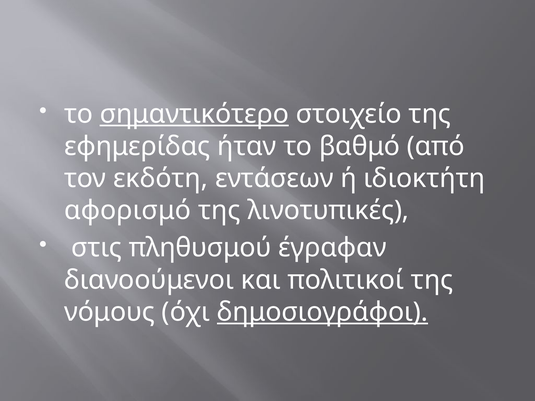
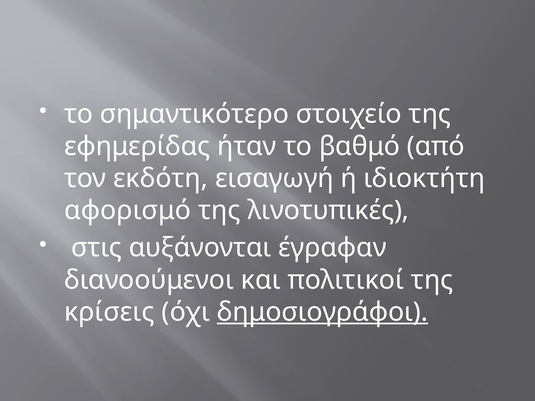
σημαντικότερο underline: present -> none (194, 114)
εντάσεων: εντάσεων -> εισαγωγή (274, 178)
πληθυσμού: πληθυσμού -> αυξάνονται (200, 248)
νόμους: νόμους -> κρίσεις (109, 312)
